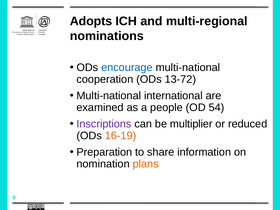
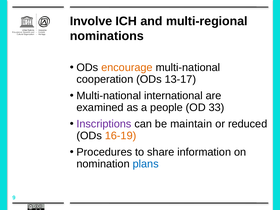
Adopts: Adopts -> Involve (91, 21)
encourage colour: blue -> orange (127, 68)
13-72: 13-72 -> 13-17 (180, 79)
54: 54 -> 33 (217, 108)
multiplier: multiplier -> maintain (191, 124)
Preparation: Preparation -> Procedures (104, 152)
plans colour: orange -> blue (146, 164)
